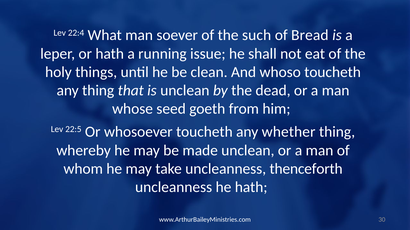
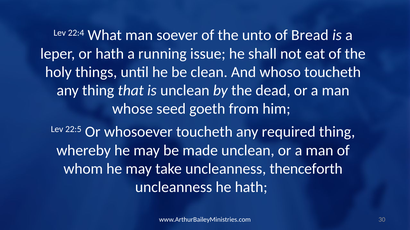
such: such -> unto (257, 35)
whether: whether -> required (289, 132)
